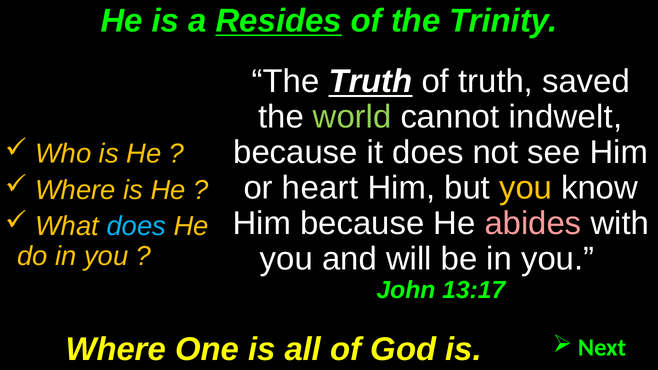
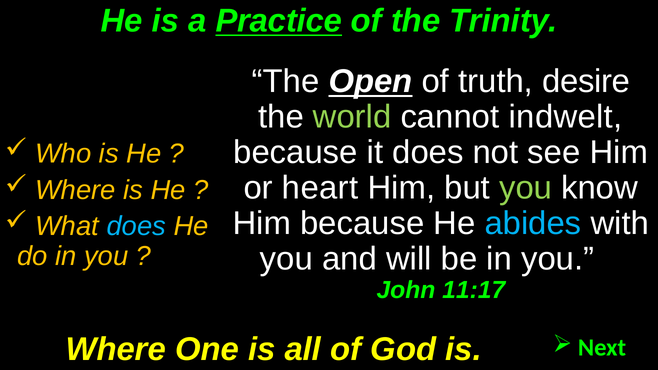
Resides: Resides -> Practice (279, 21)
The Truth: Truth -> Open (371, 82)
saved: saved -> desire (586, 82)
you colour: yellow -> light green (526, 188)
abides colour: pink -> light blue (533, 224)
13:17: 13:17 -> 11:17 (474, 290)
